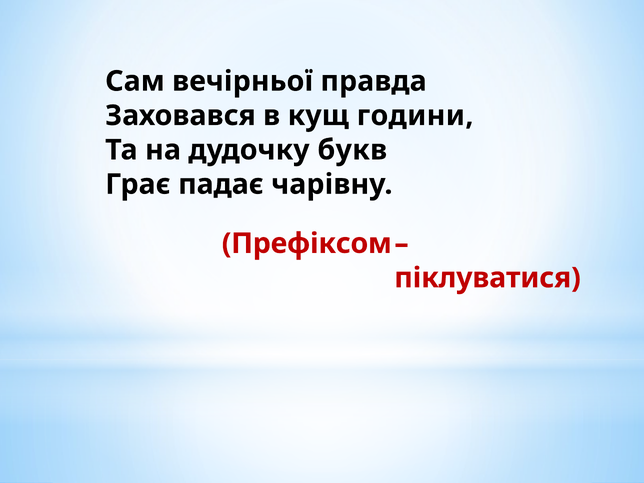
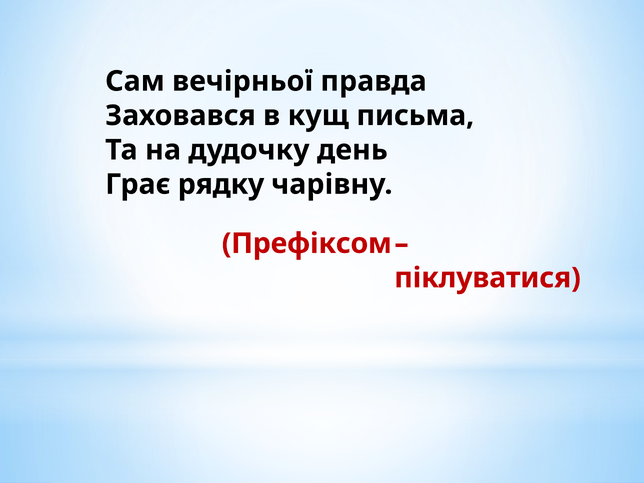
години: години -> письма (415, 116)
букв: букв -> день (352, 150)
падає: падає -> рядку (221, 184)
